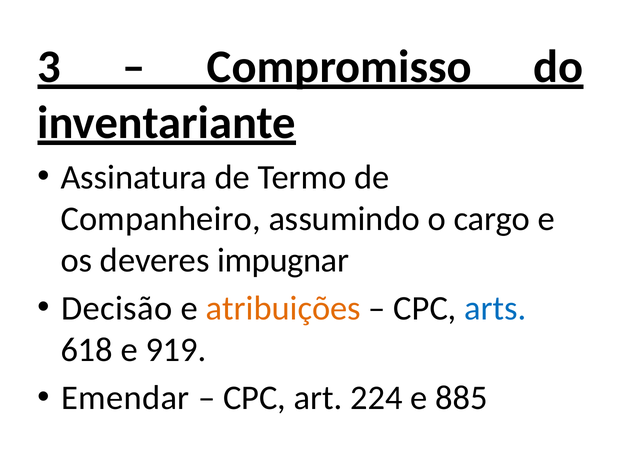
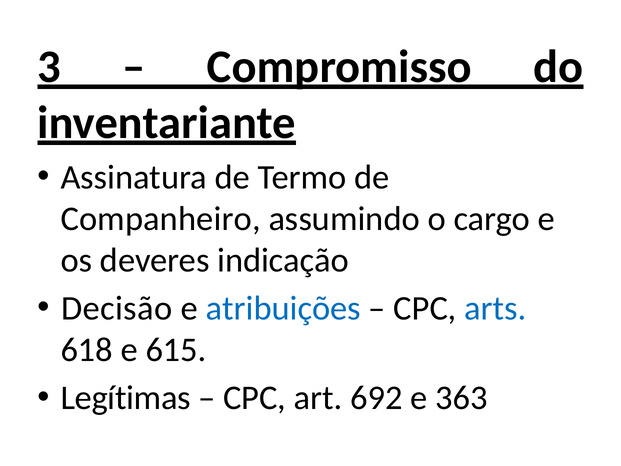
impugnar: impugnar -> indicação (283, 260)
atribuições colour: orange -> blue (283, 308)
919: 919 -> 615 (176, 350)
Emendar: Emendar -> Legítimas (126, 398)
224: 224 -> 692 (377, 398)
885: 885 -> 363 (462, 398)
